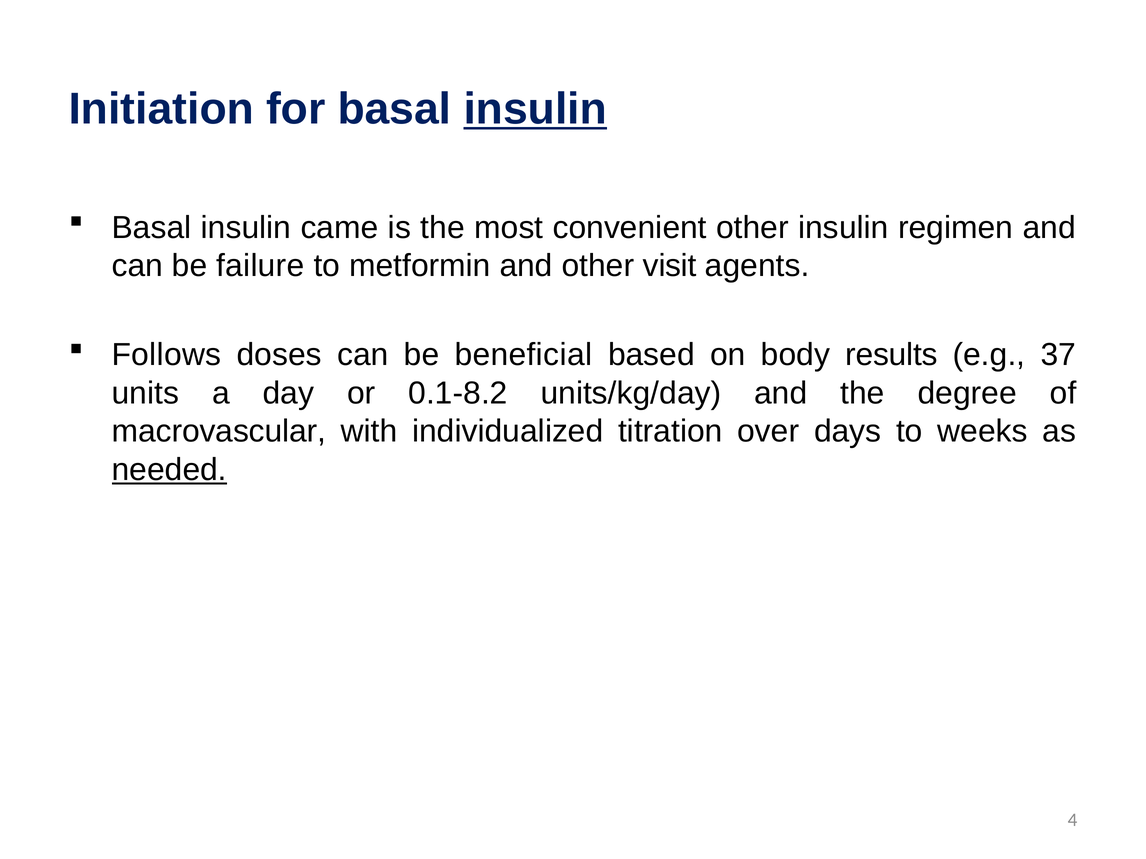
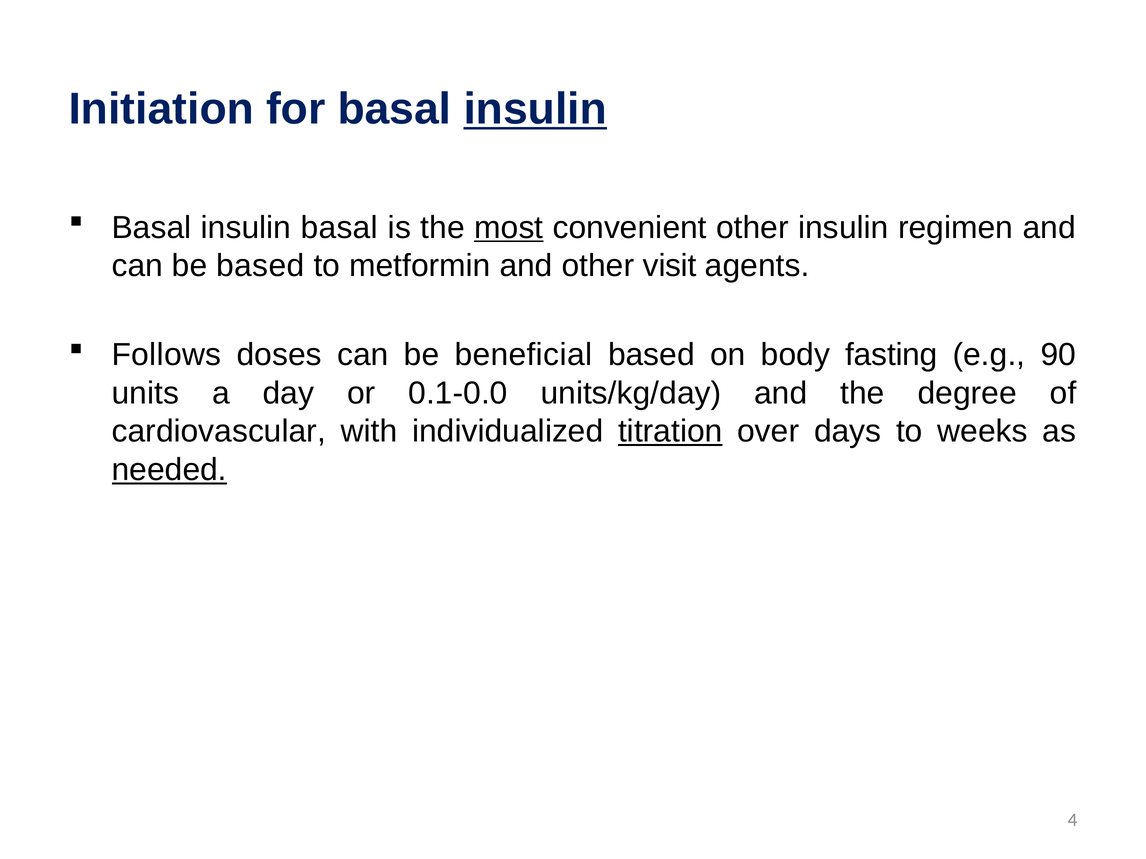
insulin came: came -> basal (339, 228)
most underline: none -> present (509, 228)
be failure: failure -> based (260, 266)
results: results -> fasting (891, 355)
37: 37 -> 90 (1058, 355)
0.1-8.2: 0.1-8.2 -> 0.1-0.0 (458, 393)
macrovascular: macrovascular -> cardiovascular (219, 432)
titration underline: none -> present (670, 432)
